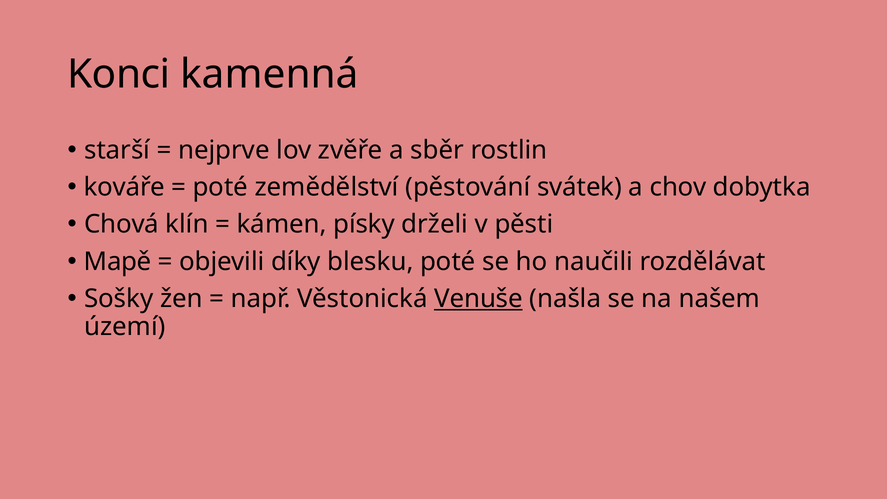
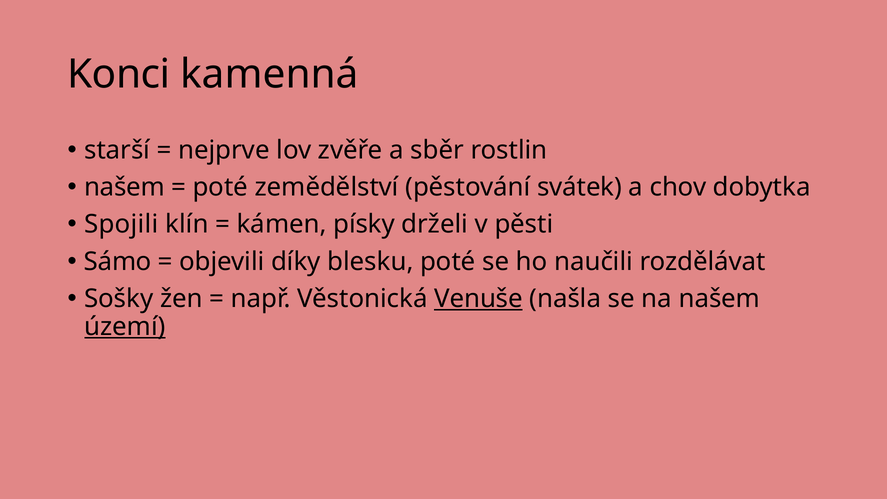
kováře: kováře -> našem (124, 187)
Chová: Chová -> Spojili (121, 224)
Mapě: Mapě -> Sámo (118, 262)
území underline: none -> present (125, 327)
